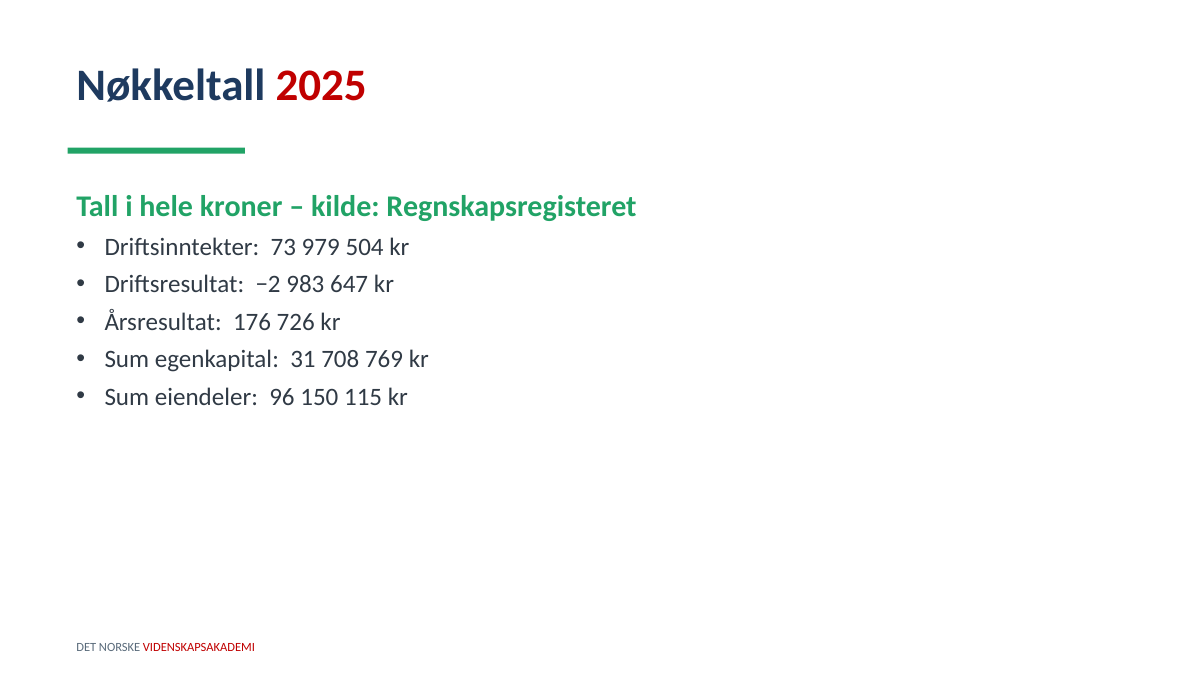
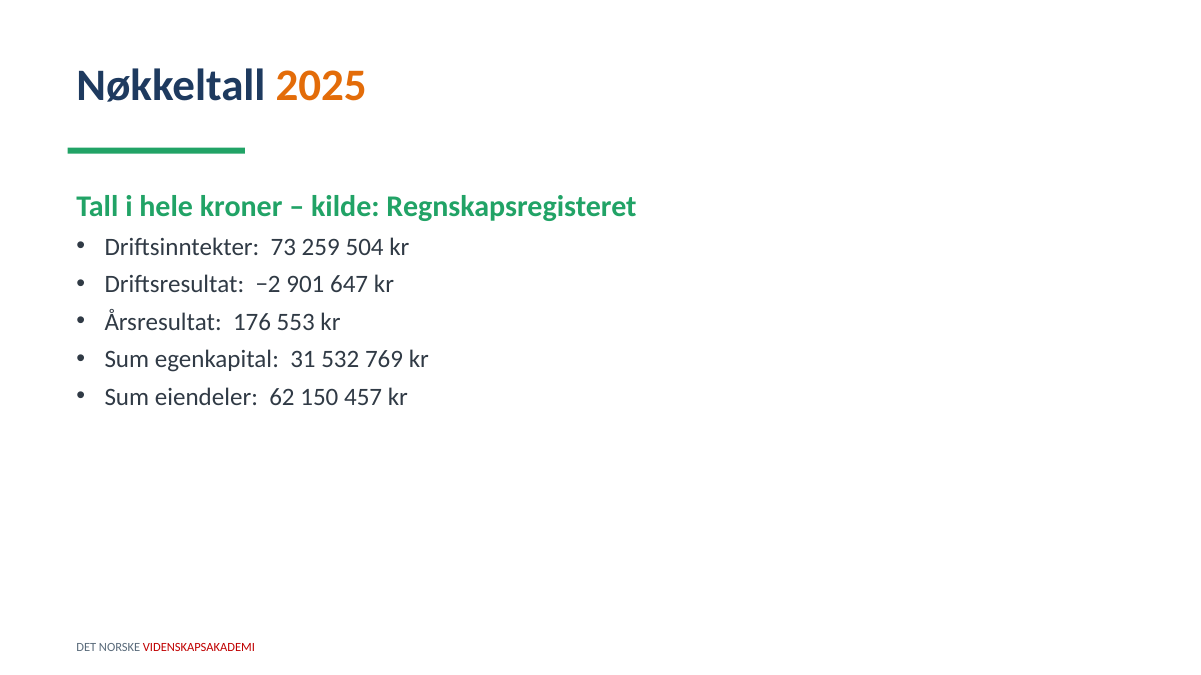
2025 colour: red -> orange (321, 86)
979: 979 -> 259 (321, 247)
983: 983 -> 901 (305, 285)
726: 726 -> 553 (296, 322)
708: 708 -> 532 (340, 360)
96: 96 -> 62 (282, 397)
115: 115 -> 457 (363, 397)
